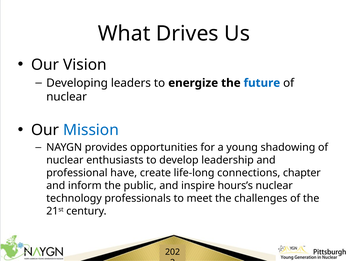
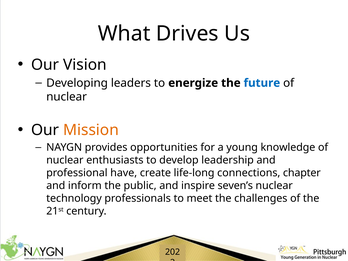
Mission colour: blue -> orange (91, 130)
shadowing: shadowing -> knowledge (288, 147)
hours’s: hours’s -> seven’s (235, 186)
